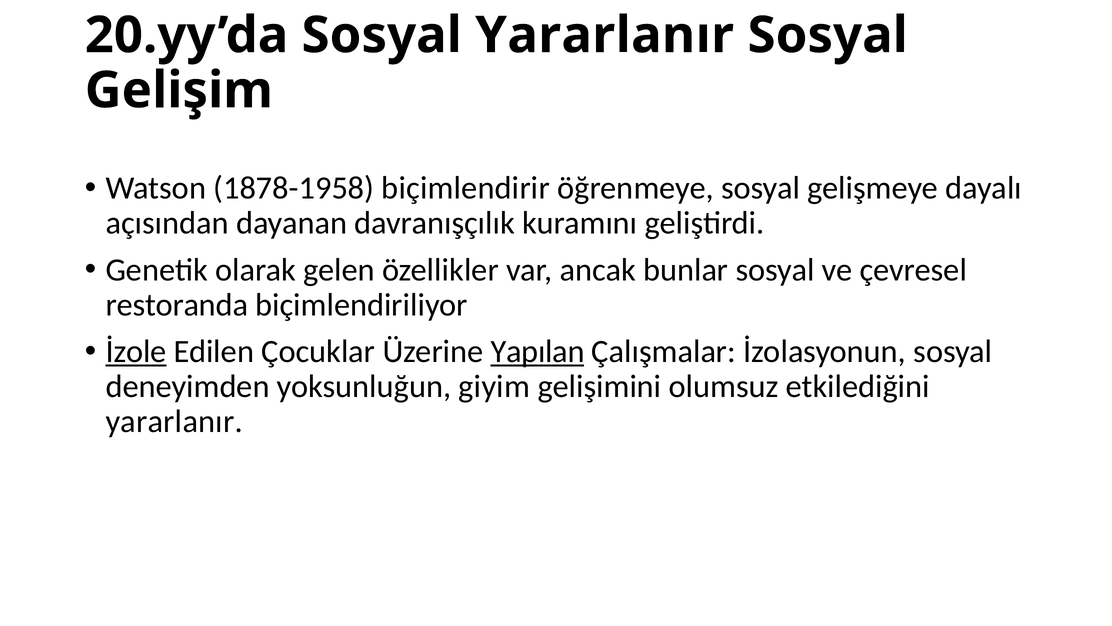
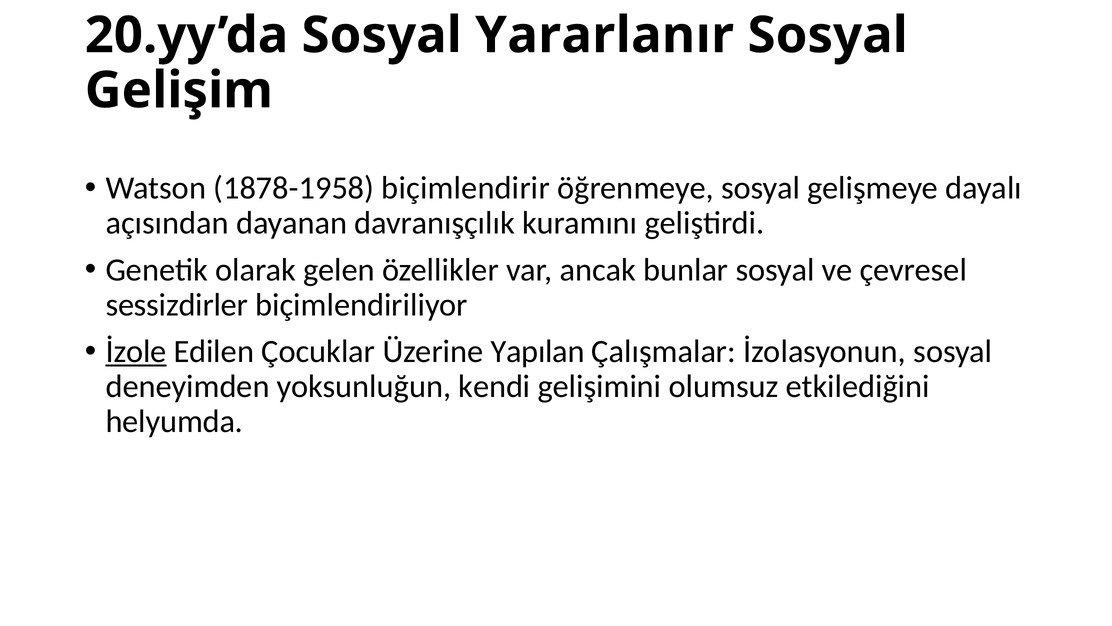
restoranda: restoranda -> sessizdirler (177, 305)
Yapılan underline: present -> none (538, 351)
giyim: giyim -> kendi (494, 386)
yararlanır: yararlanır -> helyumda (174, 421)
